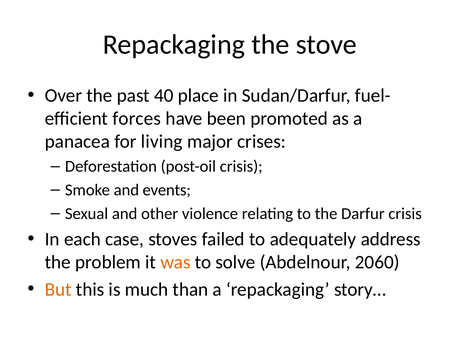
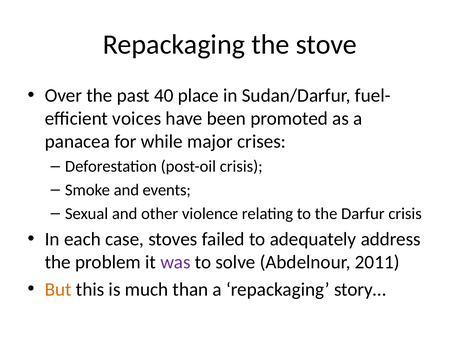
forces: forces -> voices (137, 119)
living: living -> while (162, 142)
was colour: orange -> purple (175, 262)
2060: 2060 -> 2011 (377, 262)
